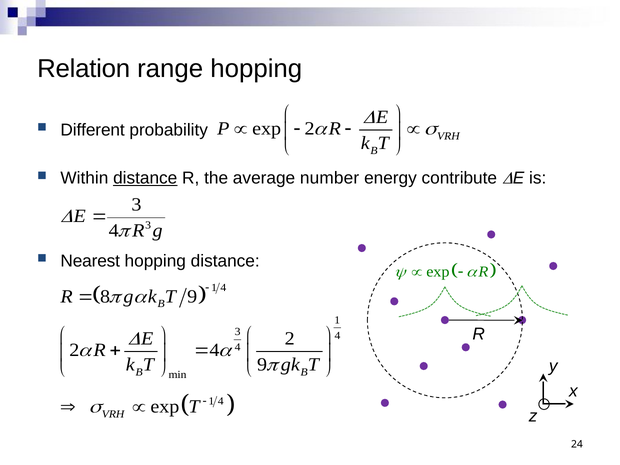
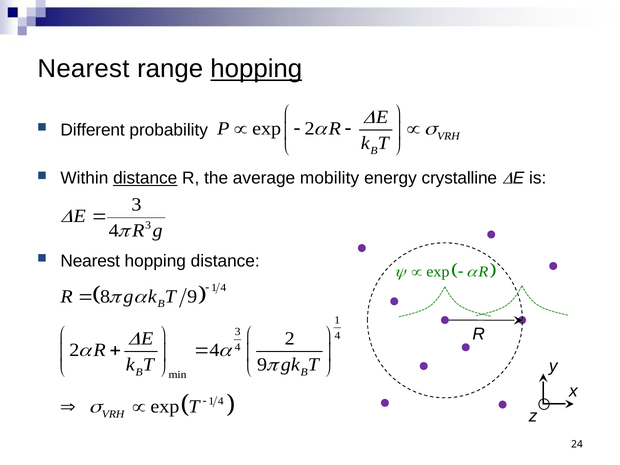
Relation: Relation -> Nearest (83, 69)
hopping underline: none -> present (256, 69)
number: number -> mobility (330, 178)
contribute: contribute -> crystalline (459, 178)
